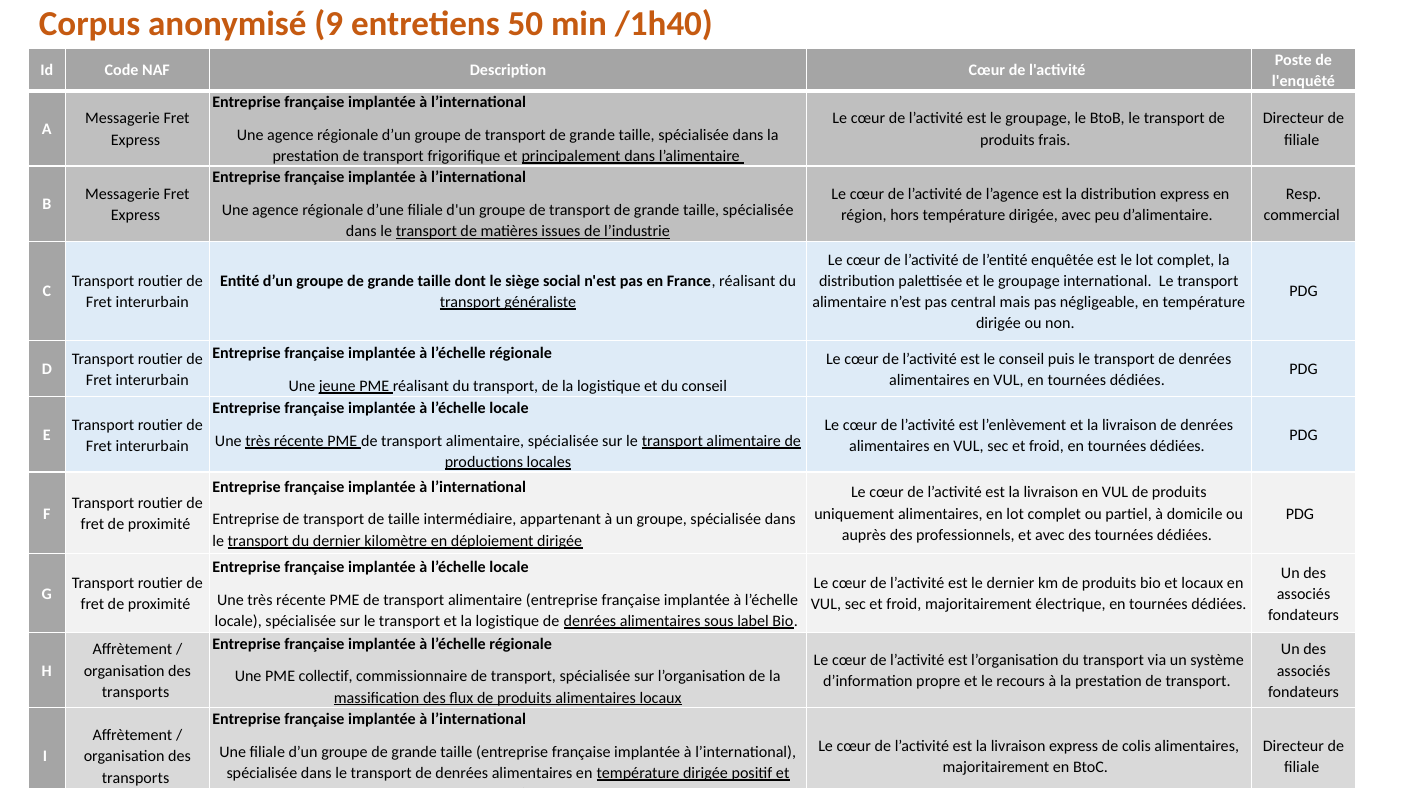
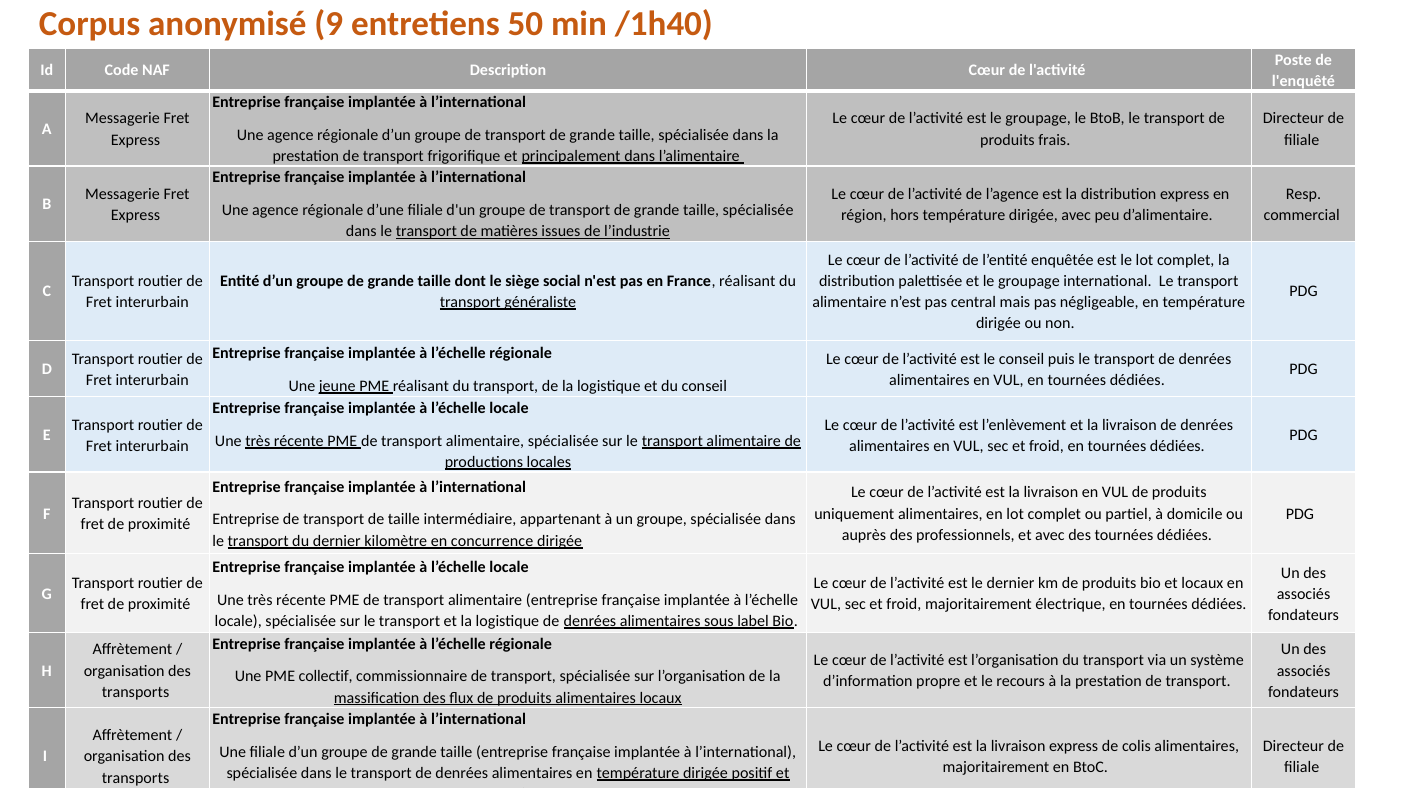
déploiement: déploiement -> concurrence (492, 541)
